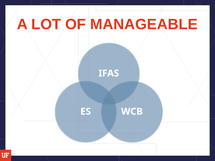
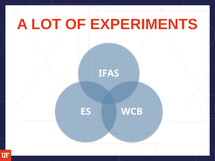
MANAGEABLE: MANAGEABLE -> EXPERIMENTS (144, 24)
